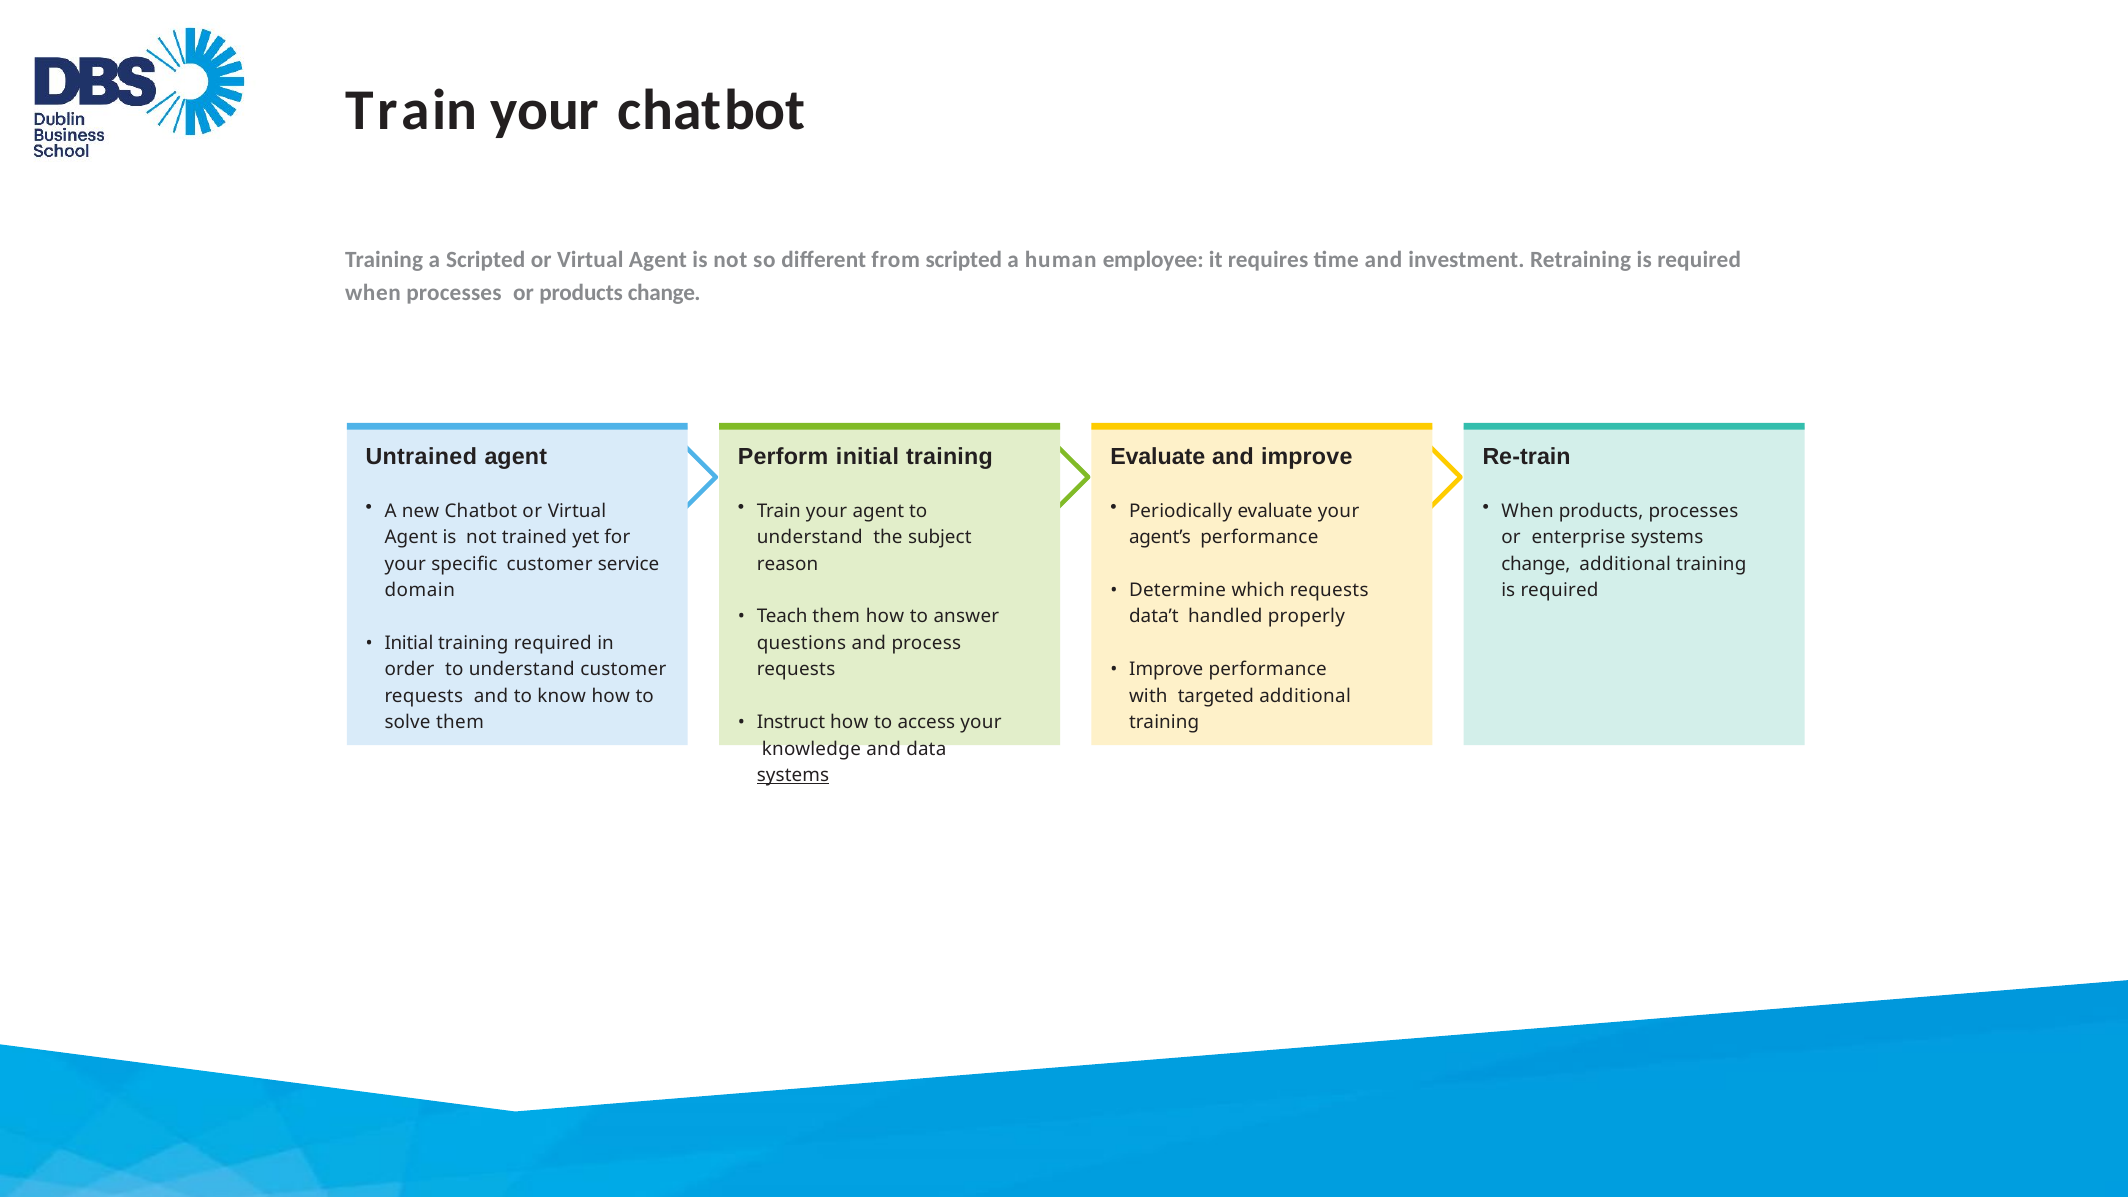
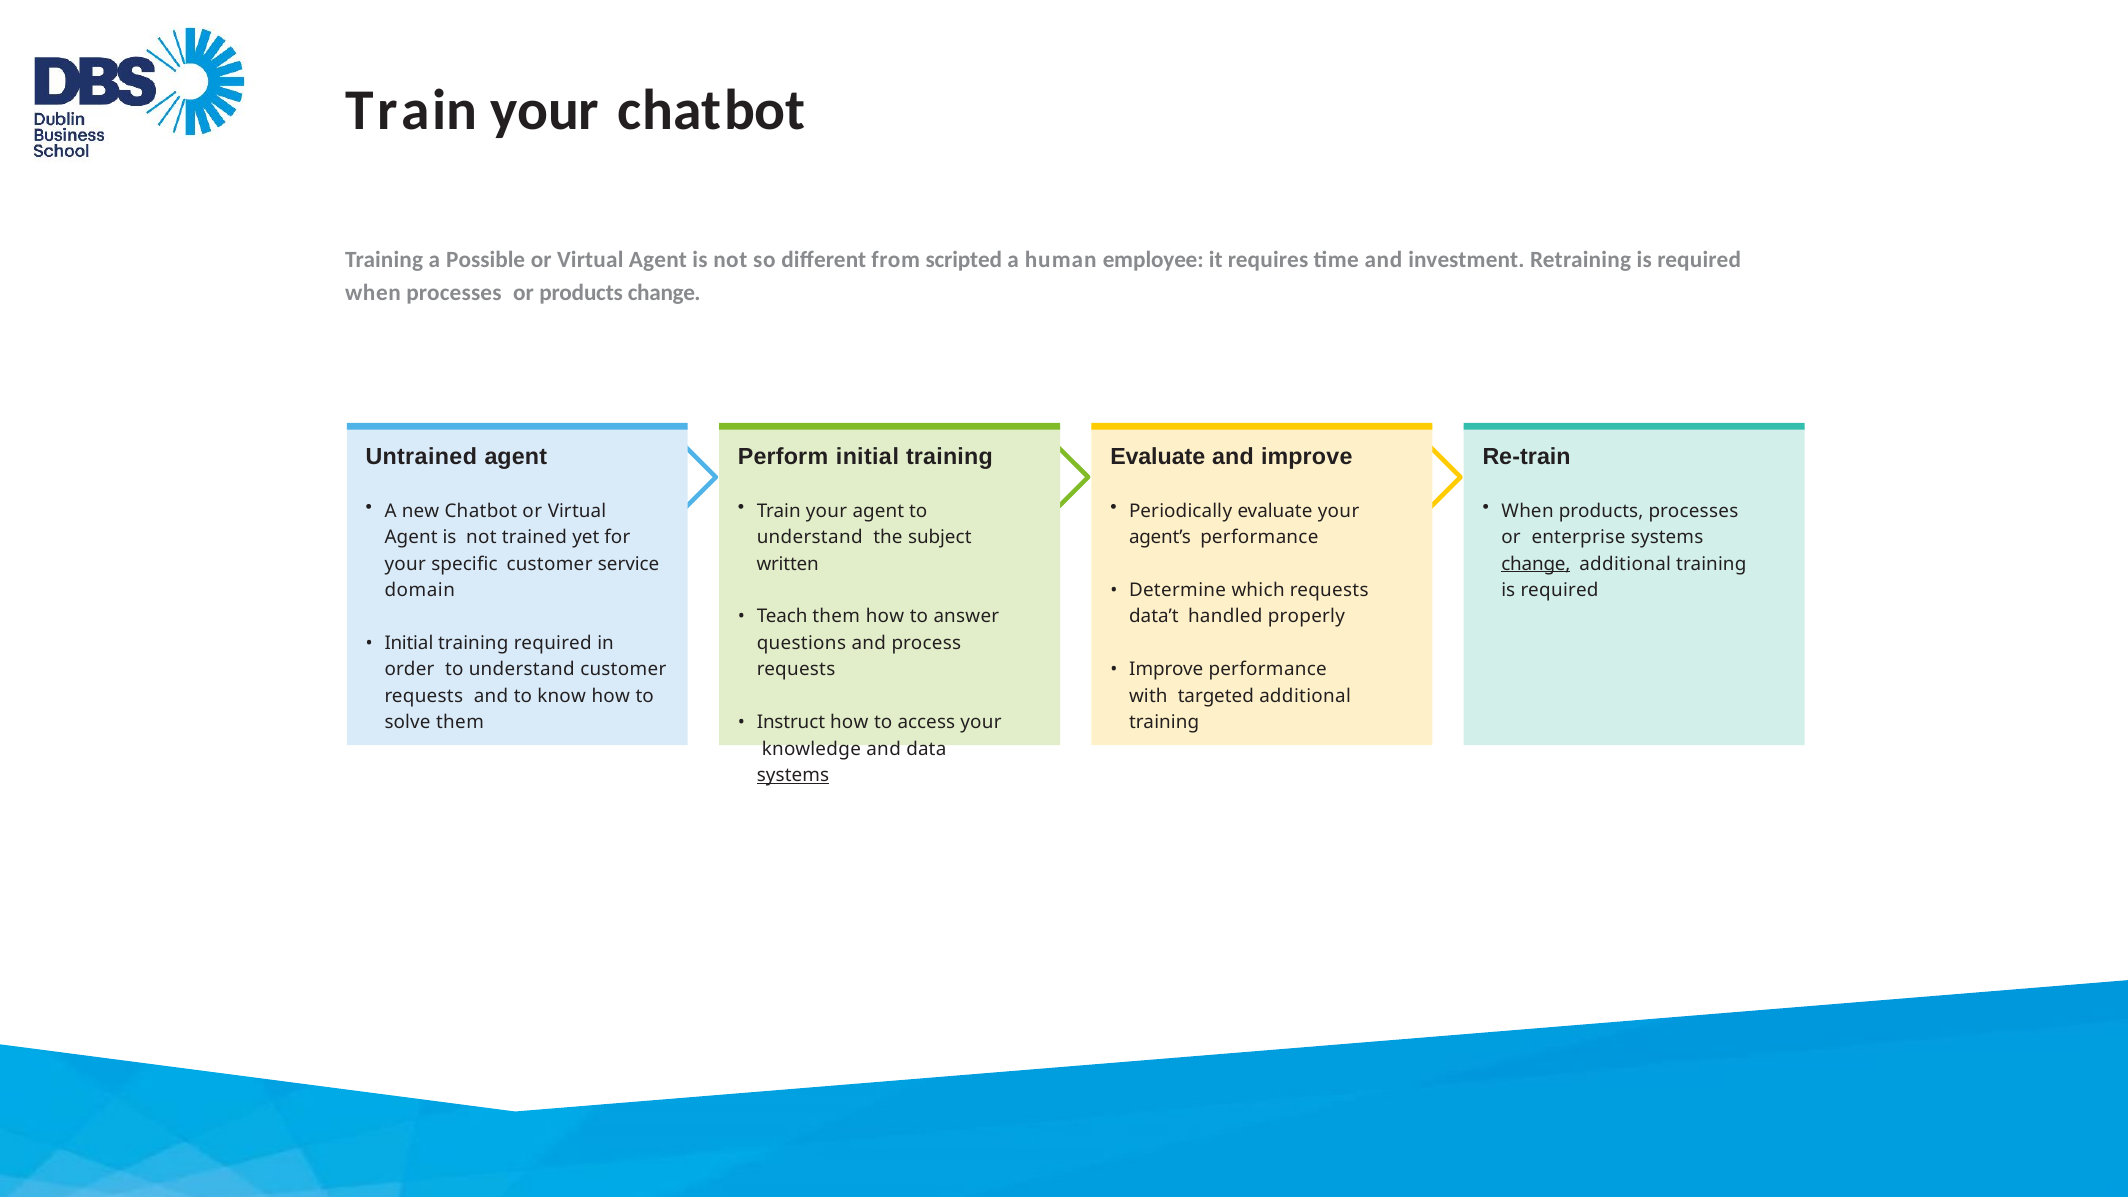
a Scripted: Scripted -> Possible (486, 260)
reason: reason -> written (788, 564)
change underline: none -> present (1536, 564)
